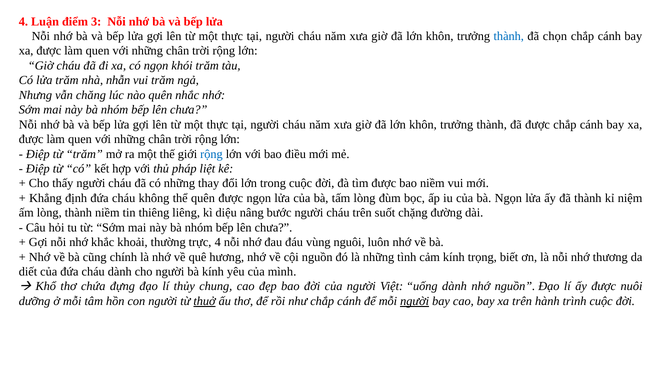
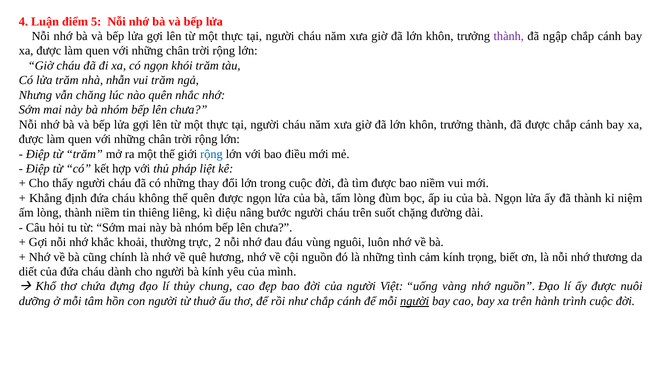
3: 3 -> 5 (96, 22)
thành colour: blue -> purple (509, 36)
chọn: chọn -> ngập (555, 36)
trực 4: 4 -> 2 (218, 243)
uống dành: dành -> vàng (454, 287)
thuở underline: present -> none (205, 302)
